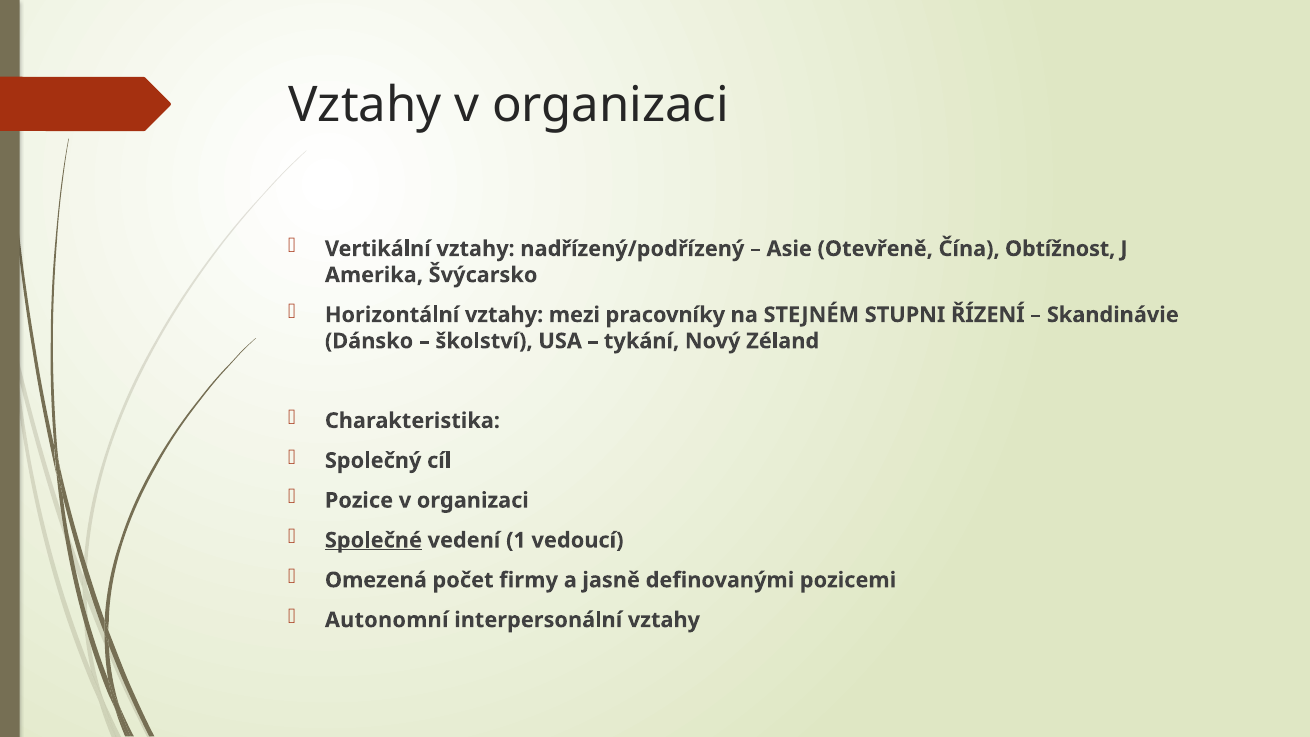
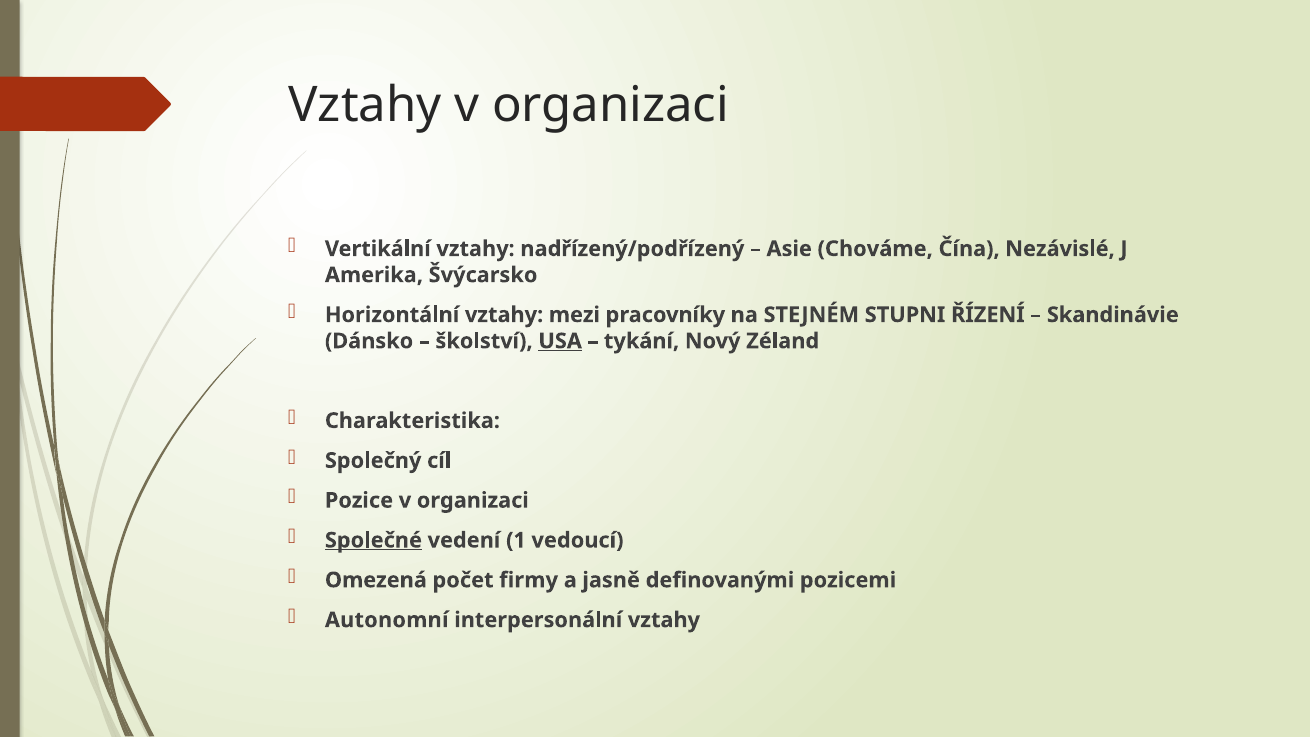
Otevřeně: Otevřeně -> Chováme (875, 249)
Obtížnost: Obtížnost -> Nezávislé (1060, 249)
USA underline: none -> present (560, 341)
